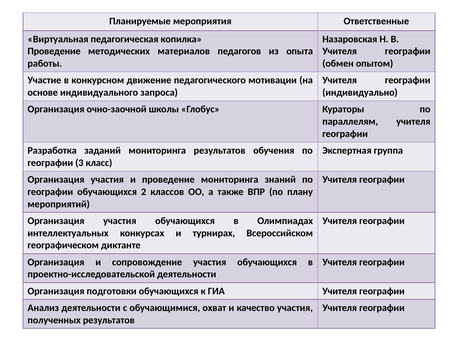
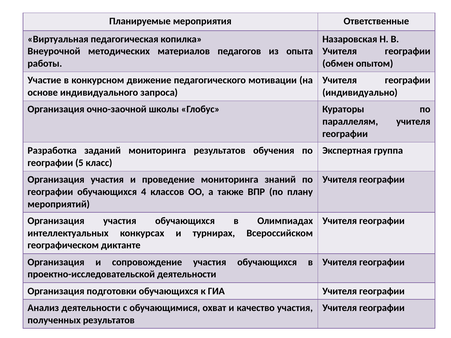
Проведение: Проведение -> Внеурочной (54, 51)
3: 3 -> 5 (79, 163)
2: 2 -> 4 (144, 192)
